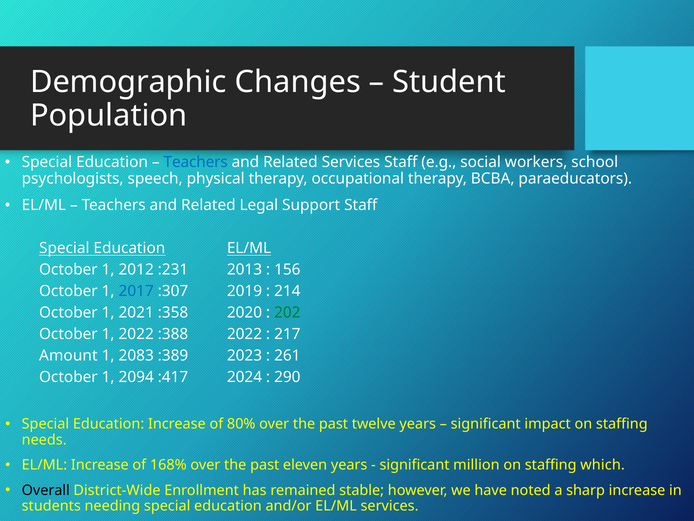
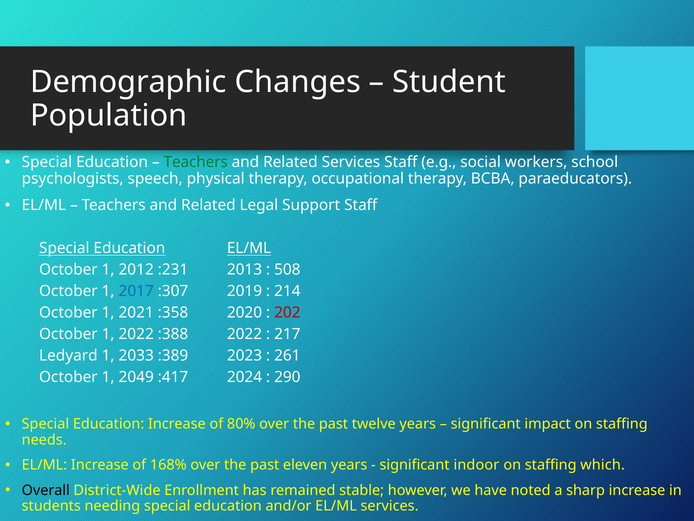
Teachers colour: blue -> green (196, 162)
156: 156 -> 508 (287, 269)
202 colour: green -> red (287, 312)
Amount: Amount -> Ledyard (68, 355)
2083: 2083 -> 2033 (136, 355)
2094: 2094 -> 2049 (136, 377)
million: million -> indoor (476, 465)
